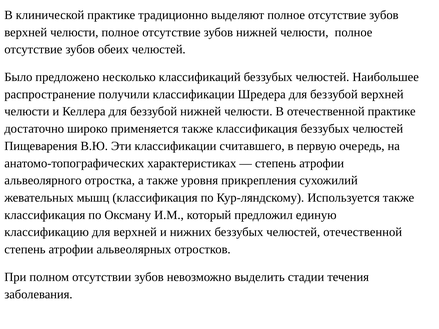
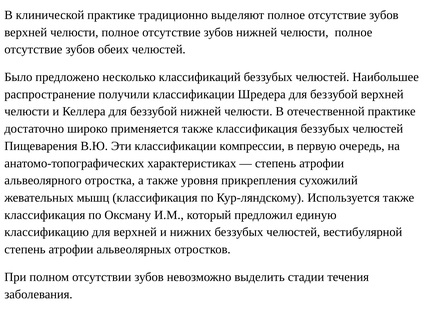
считавшего: считавшего -> компрессии (252, 146)
челюстей отечественной: отечественной -> вестибулярной (363, 232)
